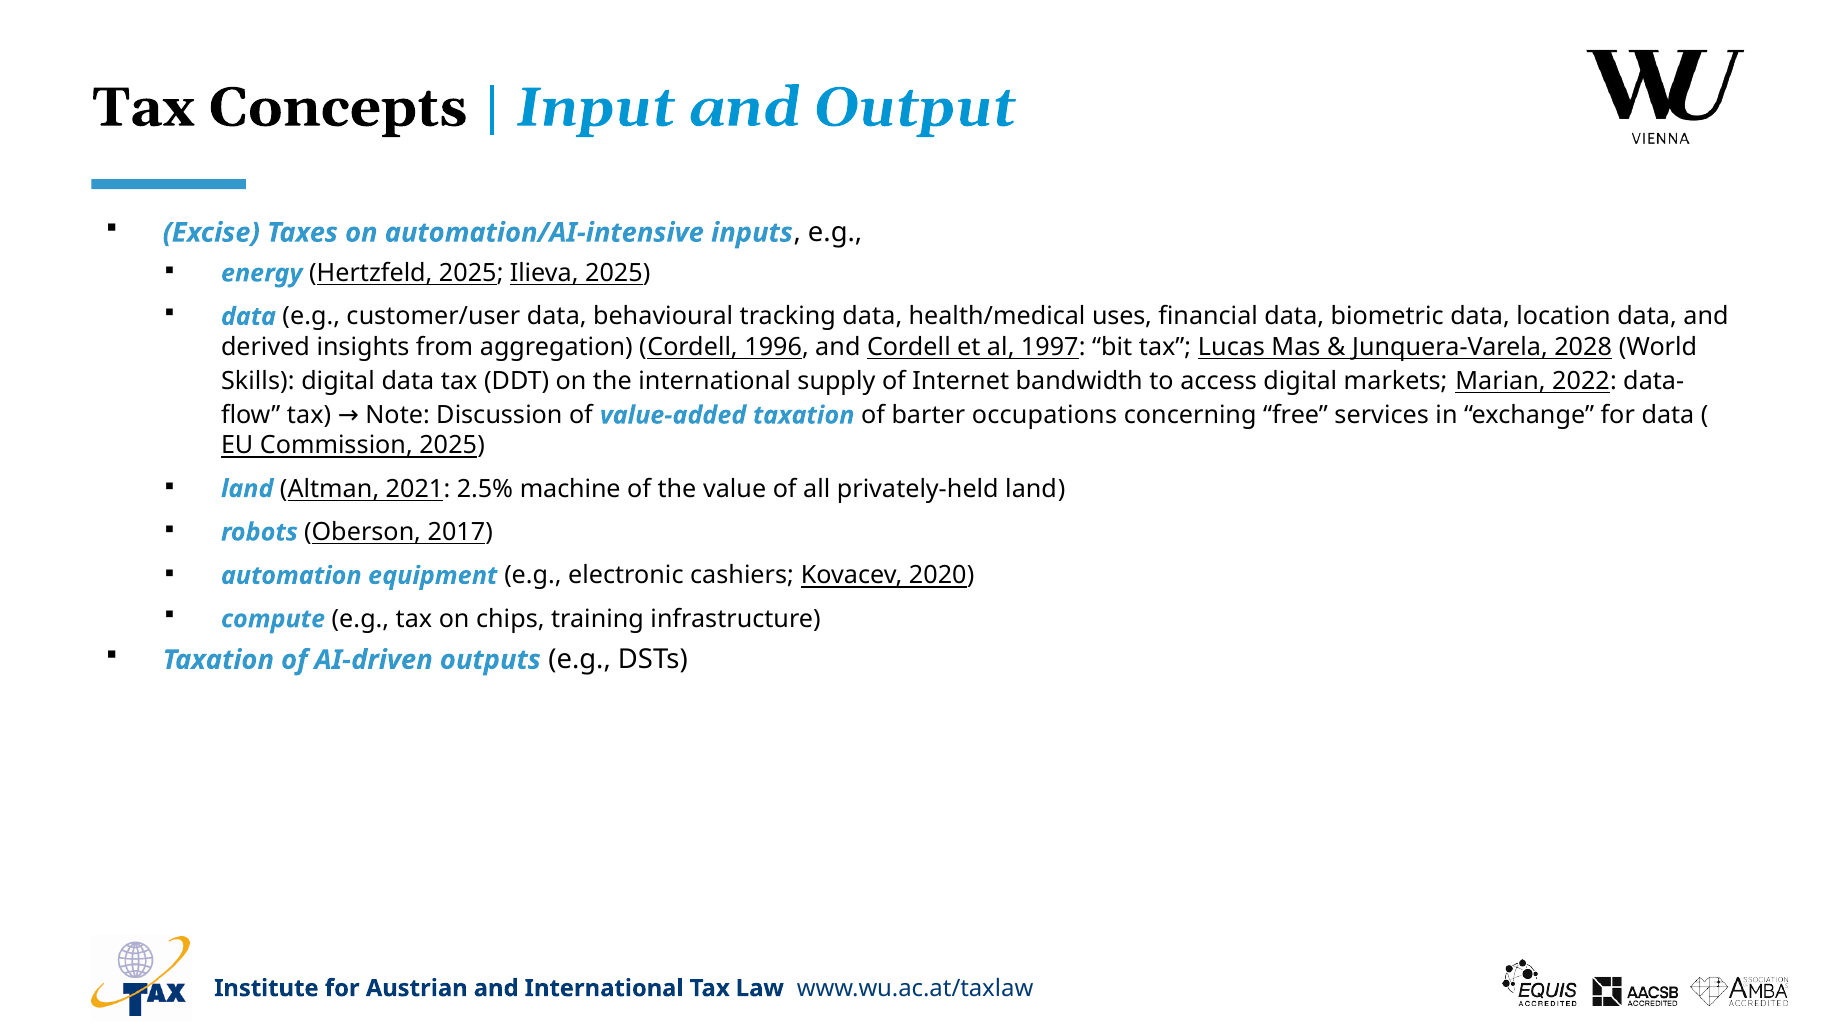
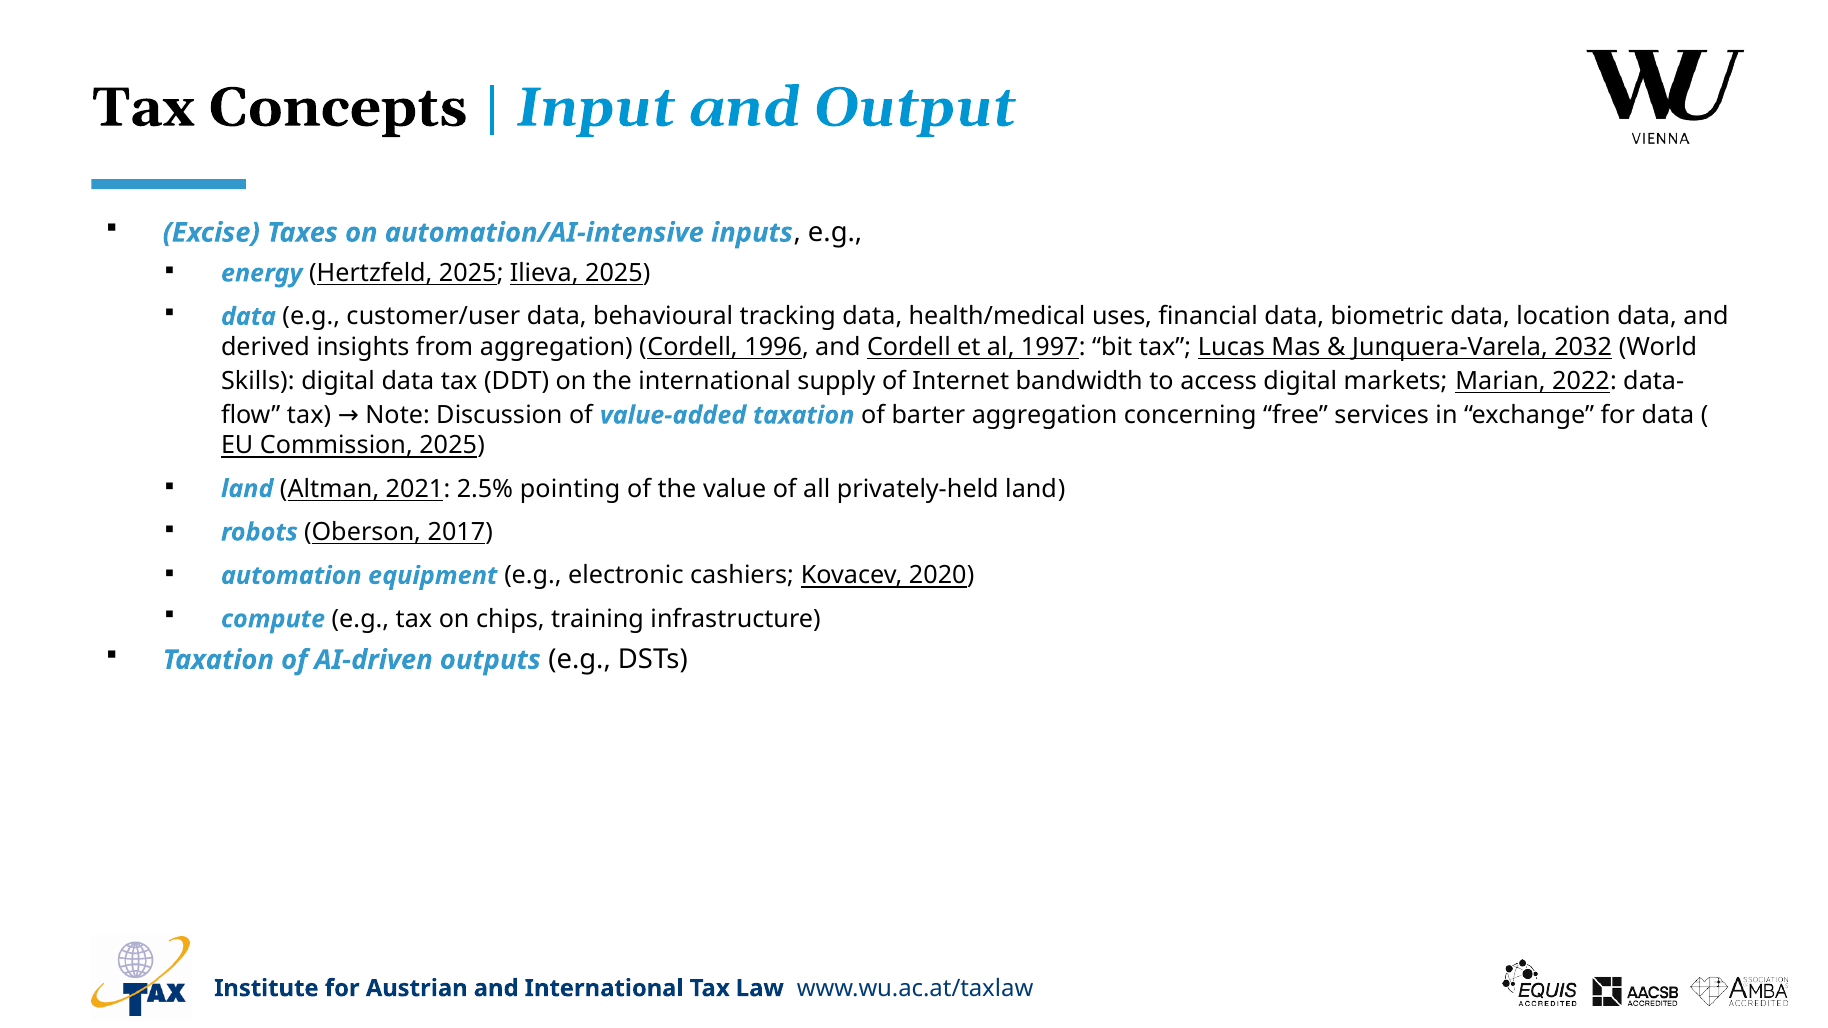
2028: 2028 -> 2032 (1583, 347)
barter occupations: occupations -> aggregation (1045, 415)
machine: machine -> pointing (570, 489)
